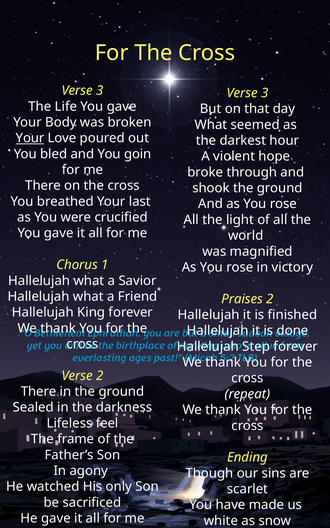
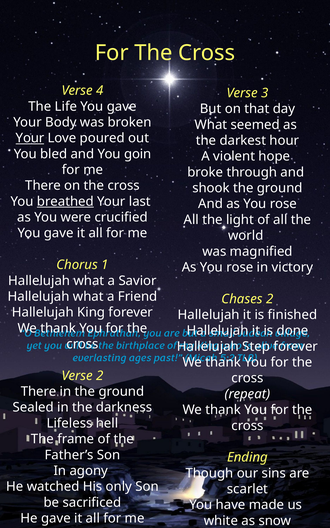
3: 3 -> 4 (100, 91)
breathed underline: none -> present (65, 201)
Praises: Praises -> Chases (242, 299)
feel: feel -> hell (107, 423)
